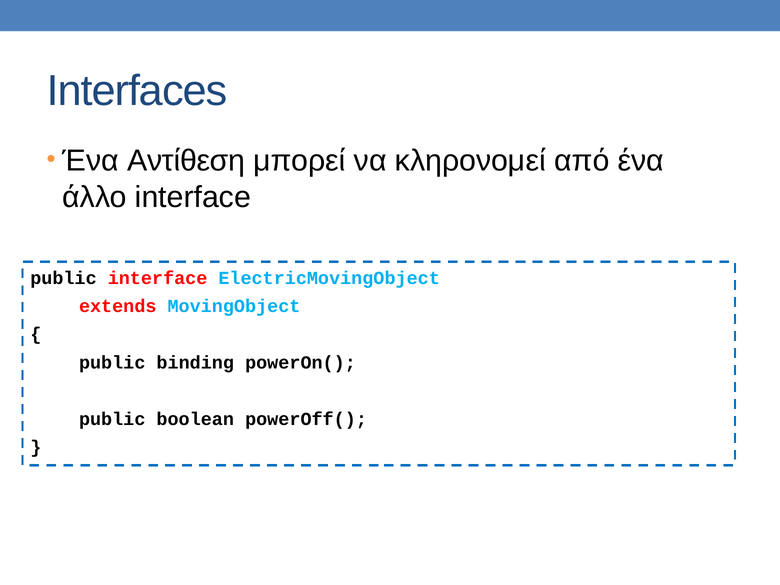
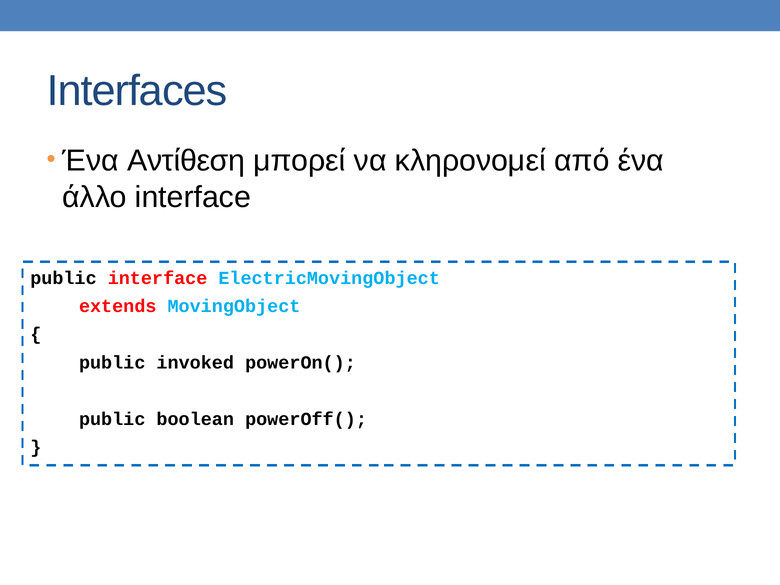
binding: binding -> invoked (195, 363)
